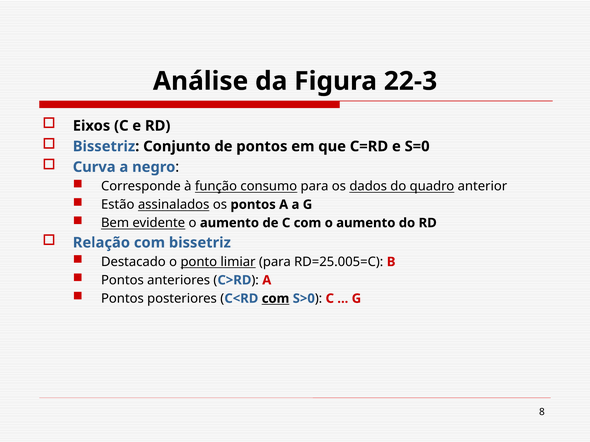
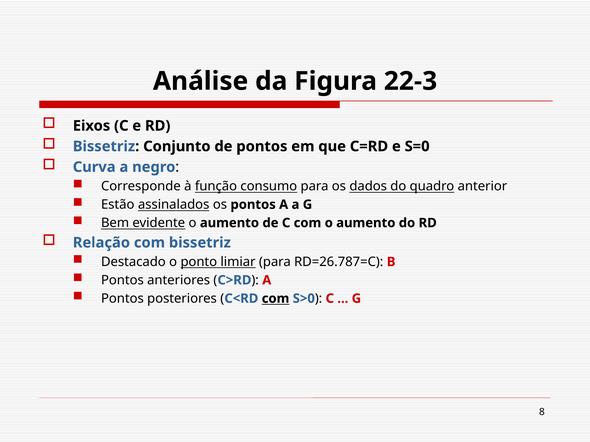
RD=25.005=C: RD=25.005=C -> RD=26.787=C (339, 262)
